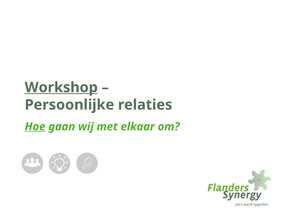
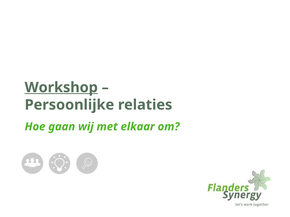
Hoe underline: present -> none (35, 127)
